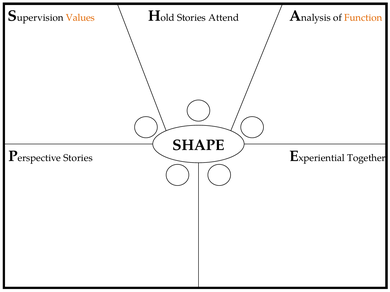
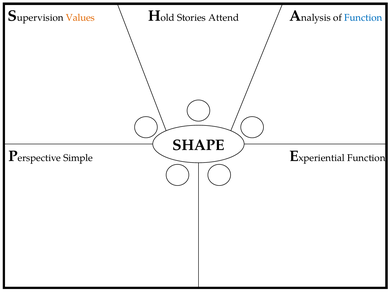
Function colour: orange -> blue (363, 18)
Stories: Stories -> Simple (78, 158)
Together: Together -> Function (366, 158)
